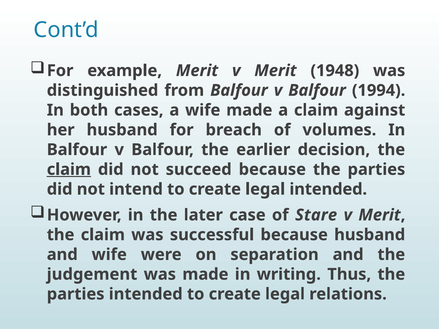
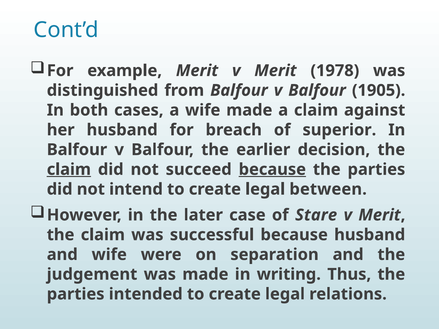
1948: 1948 -> 1978 (335, 71)
1994: 1994 -> 1905 (379, 90)
volumes: volumes -> superior (339, 130)
because underline: none -> present (272, 170)
legal intended: intended -> between (328, 189)
